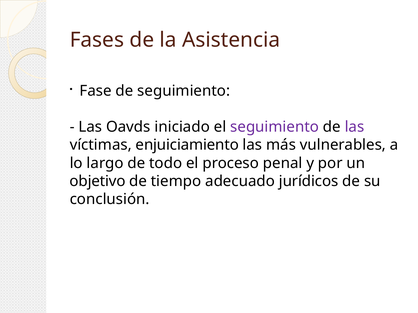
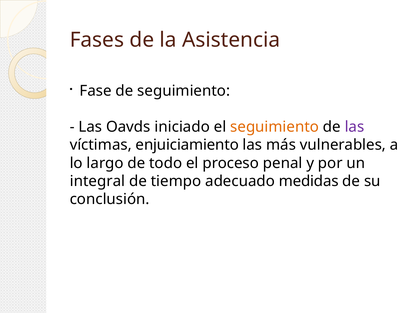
seguimiento colour: purple -> orange (275, 127)
objetivo: objetivo -> integral (97, 181)
jurídicos: jurídicos -> medidas (309, 181)
